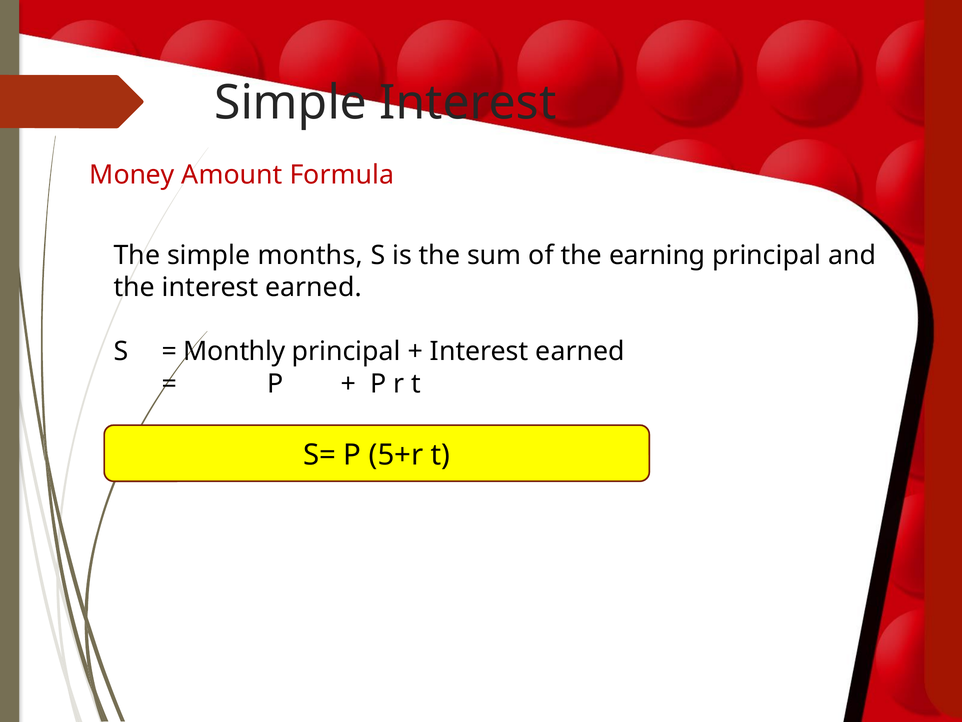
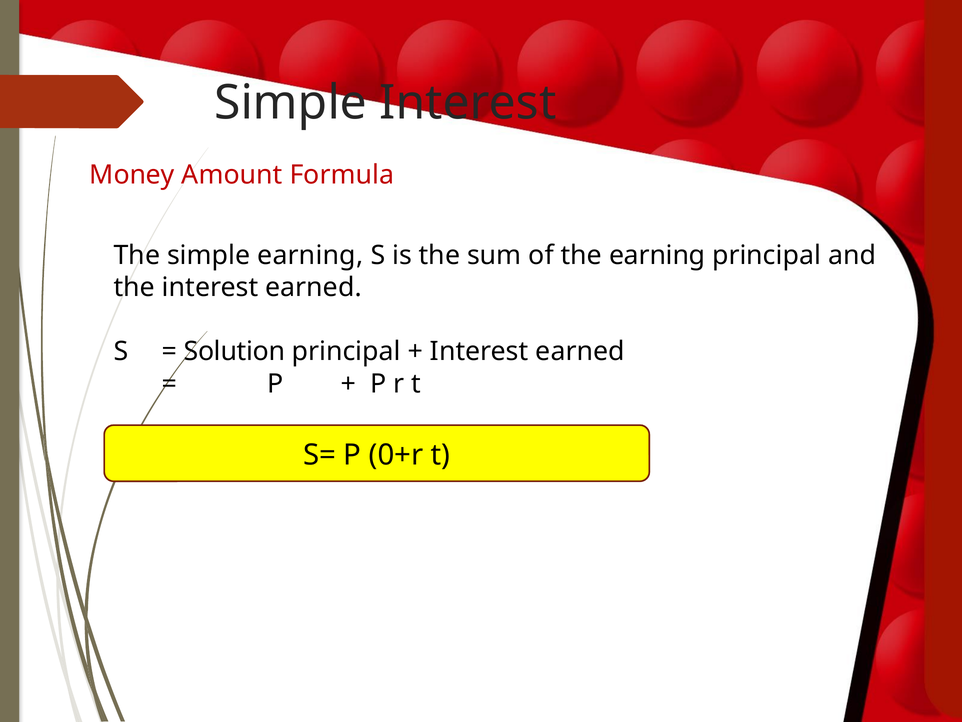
simple months: months -> earning (310, 255)
Monthly: Monthly -> Solution (234, 351)
5+r: 5+r -> 0+r (396, 455)
